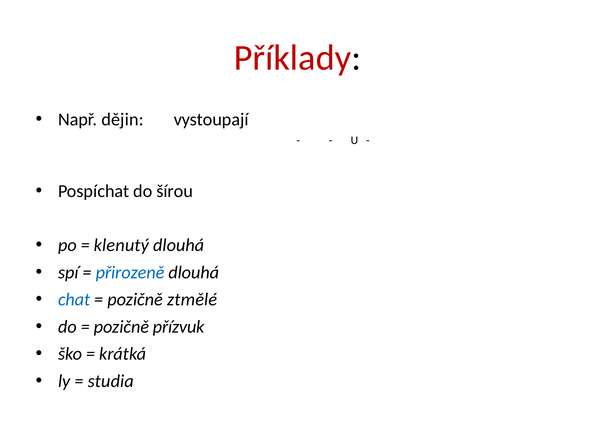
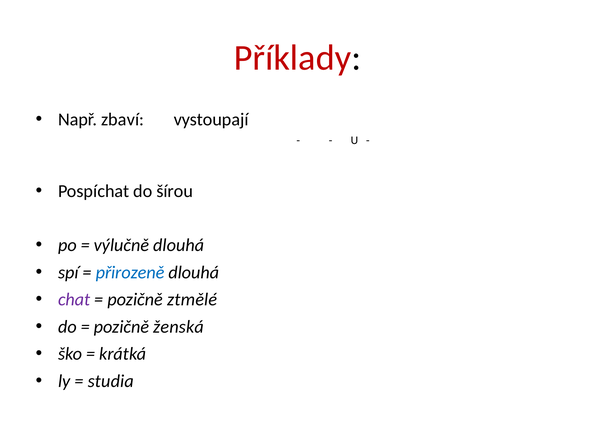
dějin: dějin -> zbaví (123, 119)
klenutý: klenutý -> výlučně (121, 245)
chat colour: blue -> purple (74, 299)
přízvuk: přízvuk -> ženská (179, 326)
